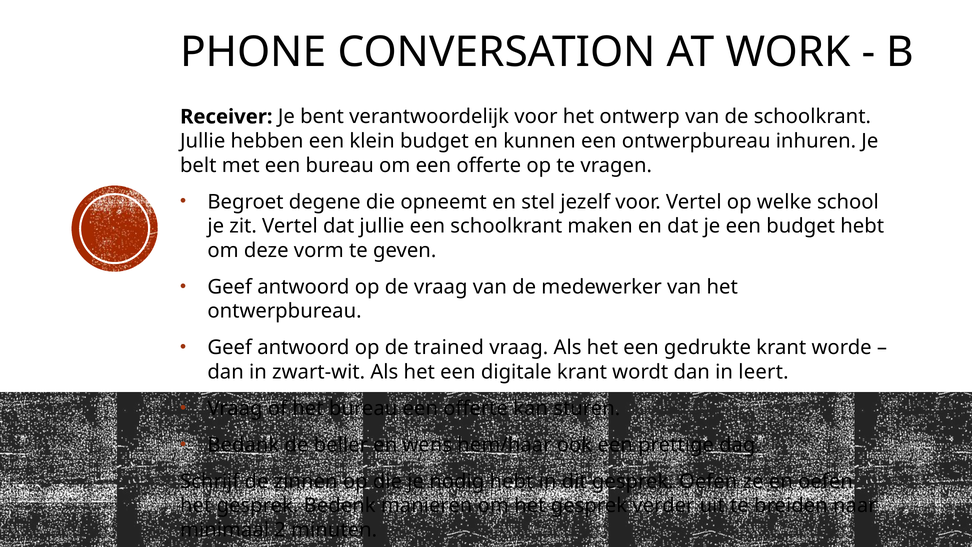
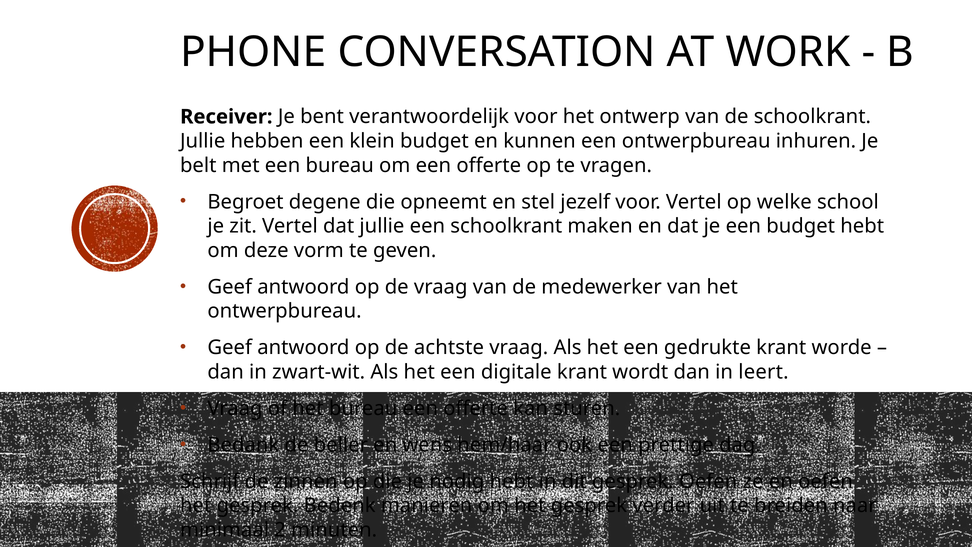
trained: trained -> achtste (449, 348)
